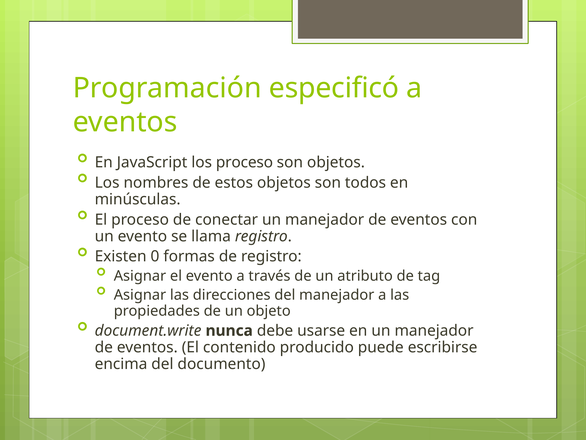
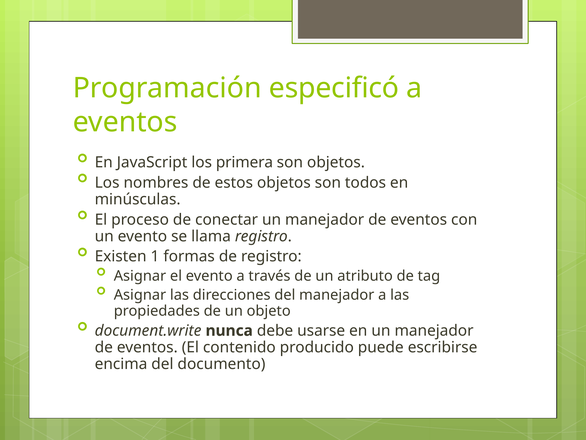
los proceso: proceso -> primera (244, 162)
0: 0 -> 1 (155, 256)
